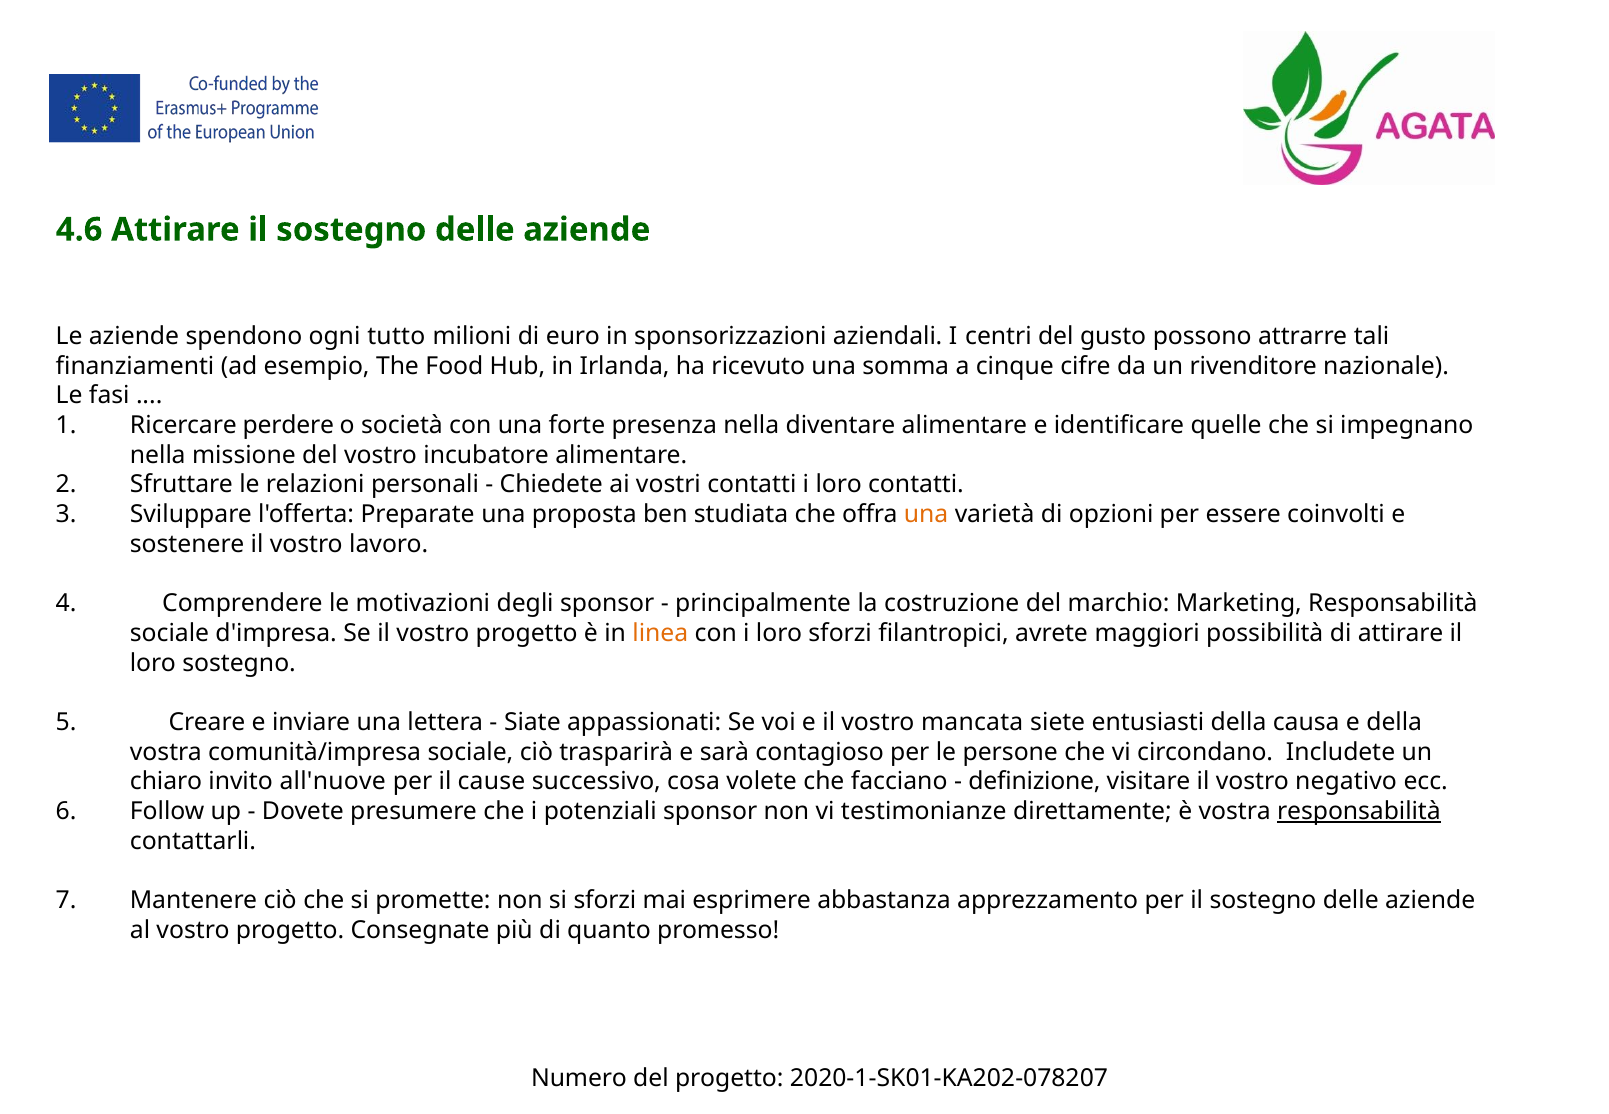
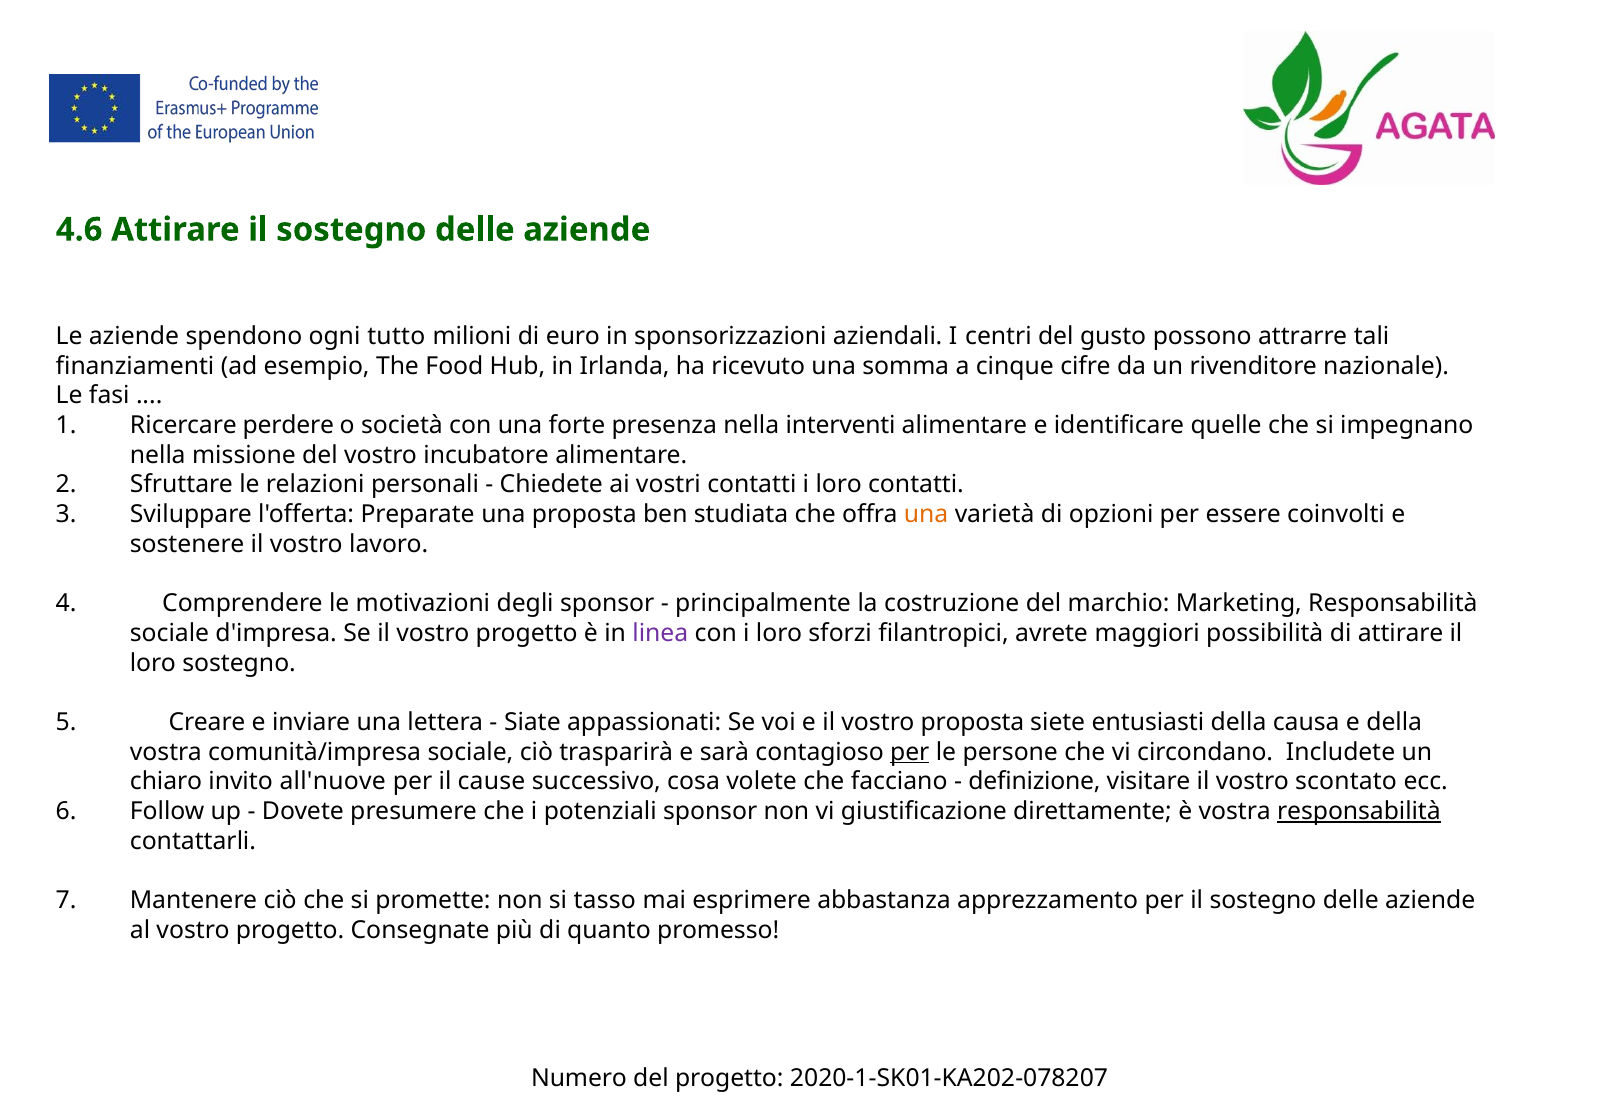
diventare: diventare -> interventi (841, 425)
linea colour: orange -> purple (660, 633)
vostro mancata: mancata -> proposta (972, 722)
per underline: none -> present (910, 752)
negativo: negativo -> scontato (1346, 782)
testimonianze: testimonianze -> giustificazione (924, 811)
si sforzi: sforzi -> tasso (605, 901)
